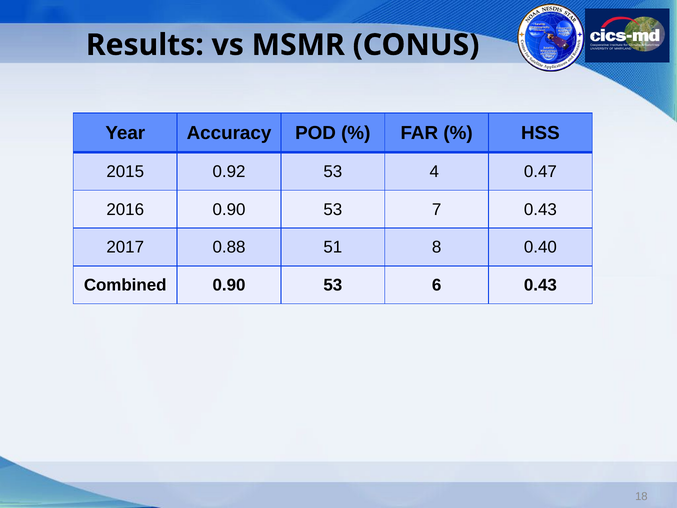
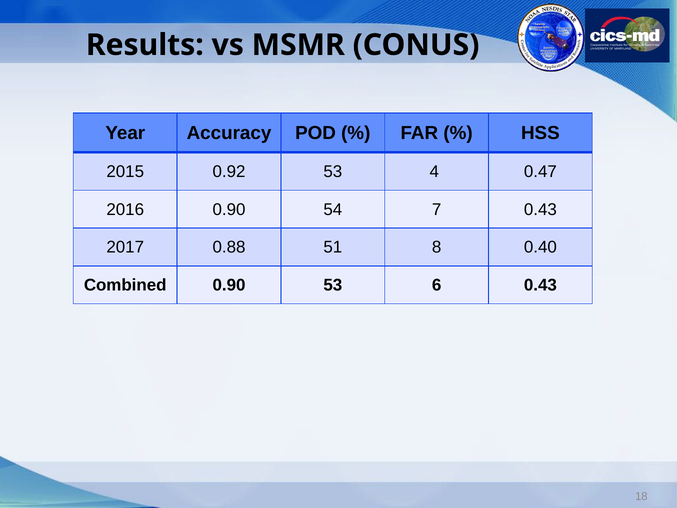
2016 0.90 53: 53 -> 54 (333, 209)
